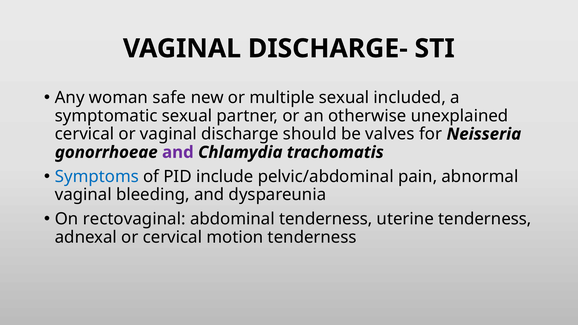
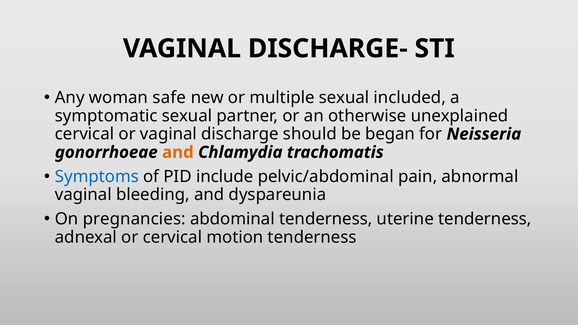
valves: valves -> began (390, 134)
and colour: purple -> orange (178, 152)
rectovaginal: rectovaginal -> pregnancies (134, 219)
